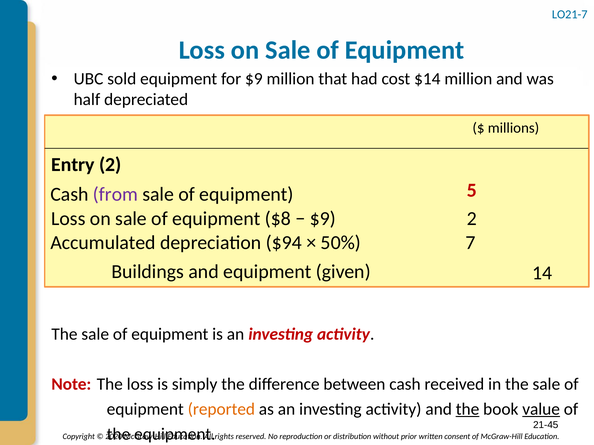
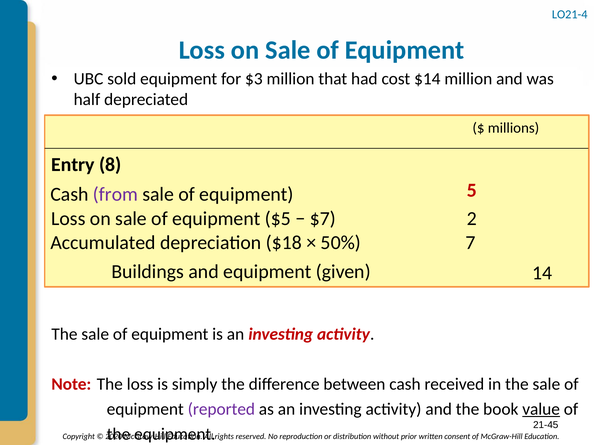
LO21-7: LO21-7 -> LO21-4 (570, 14)
for $9: $9 -> $3 (254, 79)
Entry 2: 2 -> 8 (110, 165)
$8: $8 -> $5 (278, 219)
$9: $9 -> $7 (323, 219)
$94: $94 -> $18 (284, 243)
reported colour: orange -> purple (221, 410)
the underline: present -> none (468, 410)
